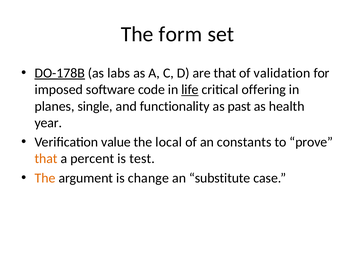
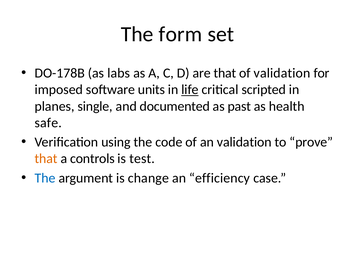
DO-178B underline: present -> none (60, 73)
code: code -> units (151, 90)
offering: offering -> scripted (264, 90)
functionality: functionality -> documented (175, 106)
year: year -> safe (48, 123)
value: value -> using (116, 142)
local: local -> code (169, 142)
an constants: constants -> validation (244, 142)
percent: percent -> controls (92, 159)
The colour: orange -> blue (45, 178)
substitute: substitute -> efficiency (220, 178)
